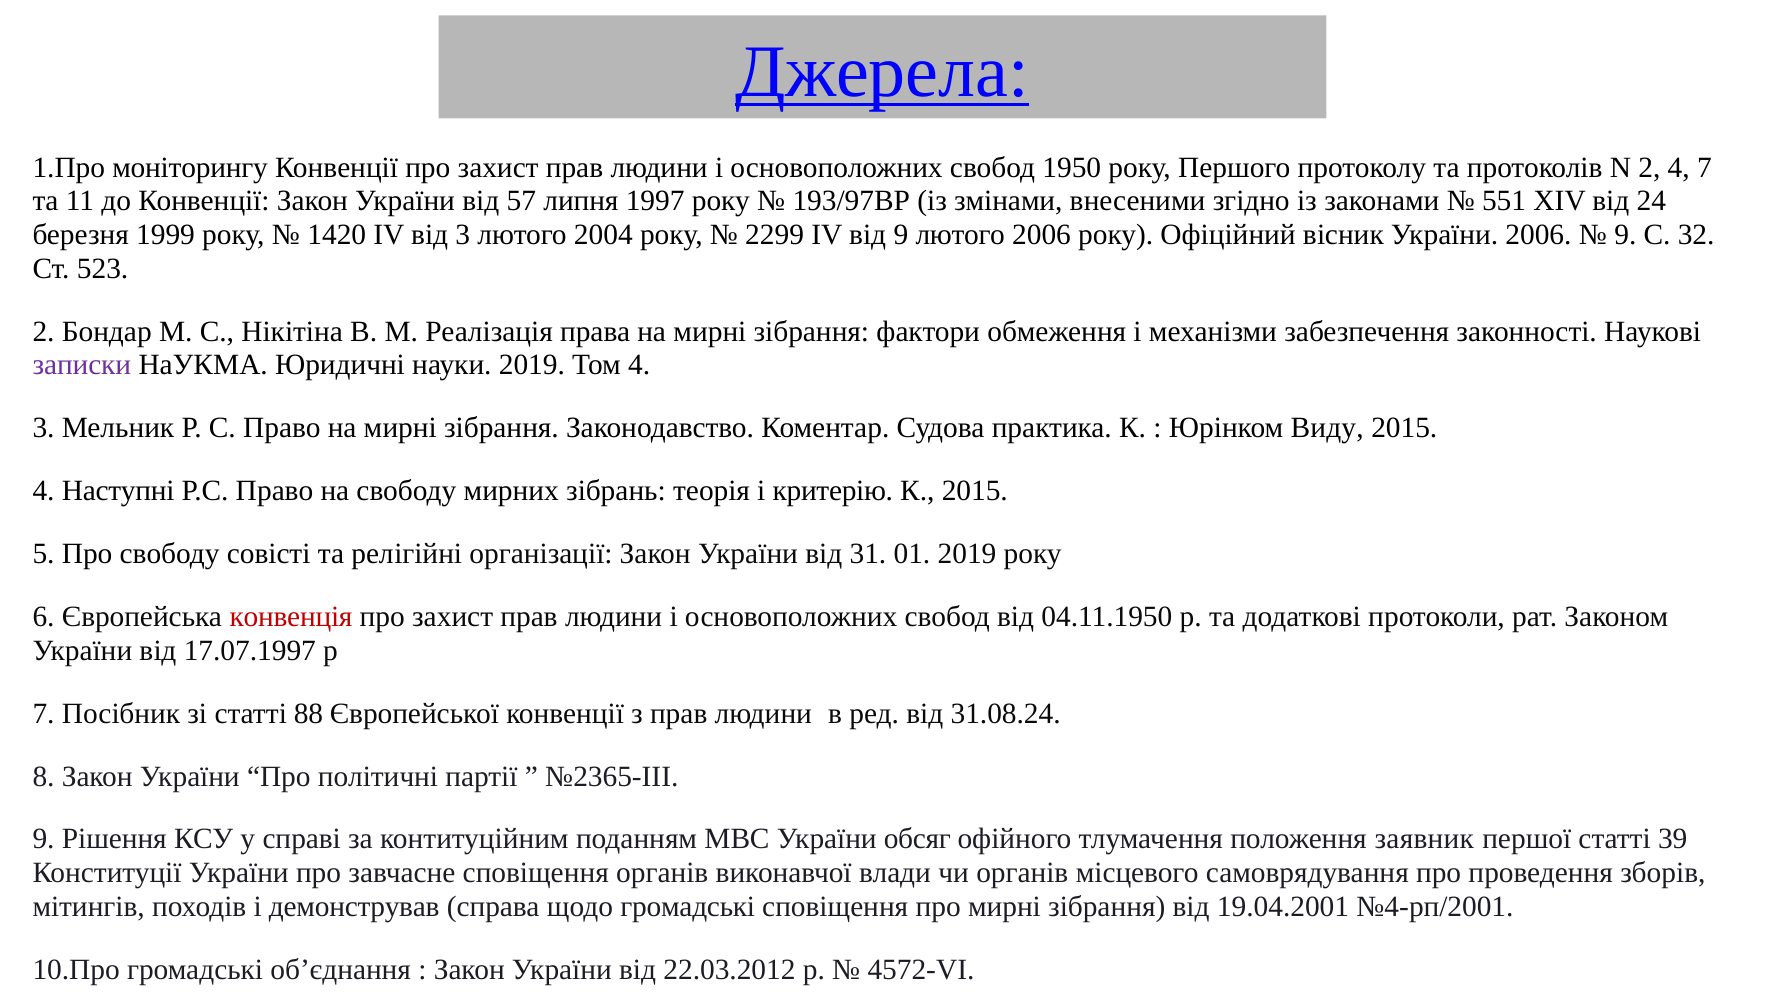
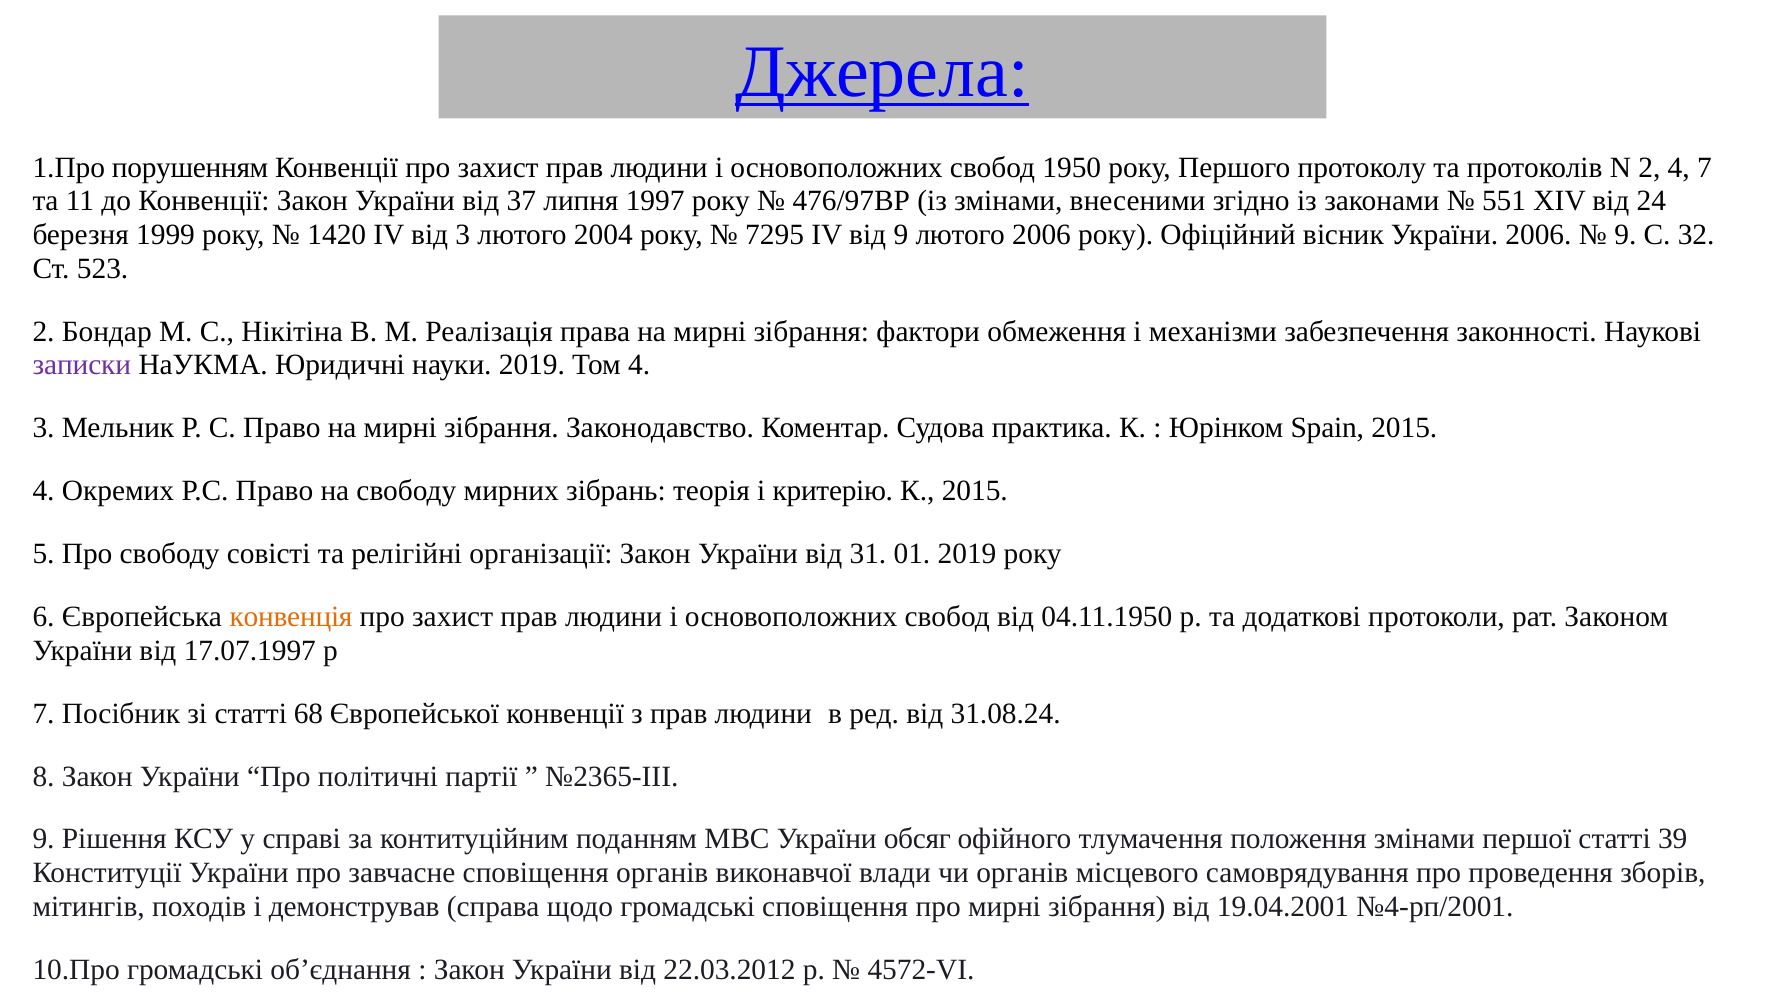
моніторингу: моніторингу -> порушенням (190, 168)
57: 57 -> 37 (521, 201)
193/97ВР: 193/97ВР -> 476/97ВР (851, 201)
2299: 2299 -> 7295 (775, 235)
Виду: Виду -> Spain (1327, 428)
Наступні: Наступні -> Окремих (118, 491)
конвенція colour: red -> orange (291, 617)
88: 88 -> 68 (308, 713)
положення заявник: заявник -> змінами (1424, 839)
